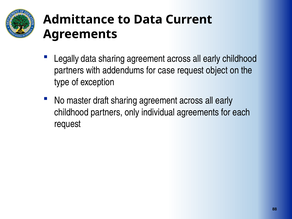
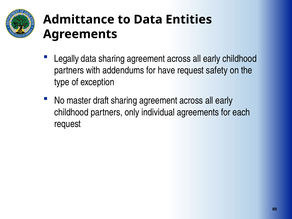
Current: Current -> Entities (189, 19)
case: case -> have (166, 70)
object: object -> safety (217, 70)
